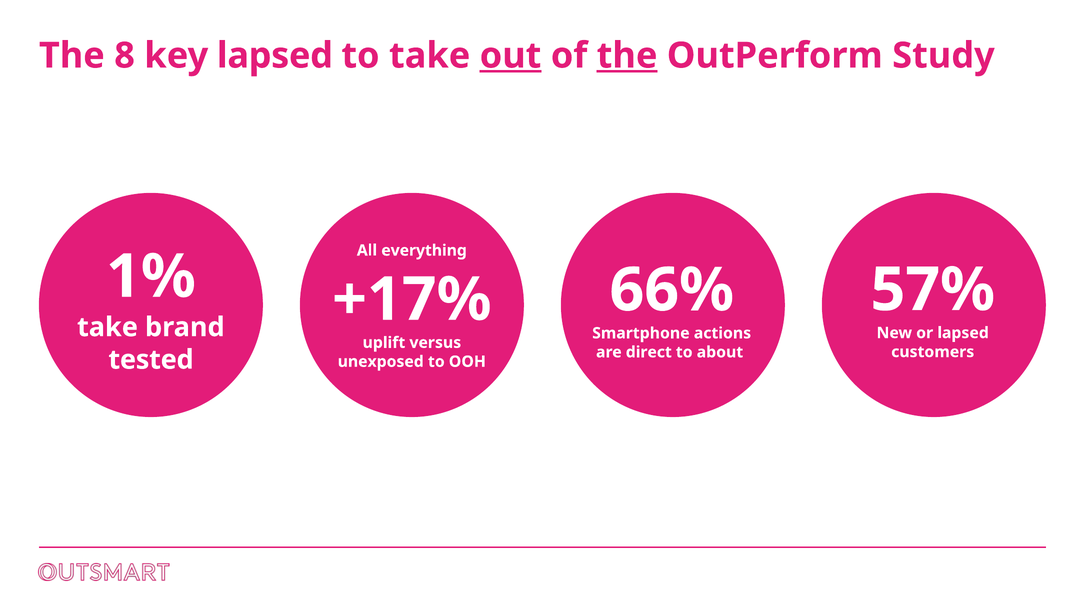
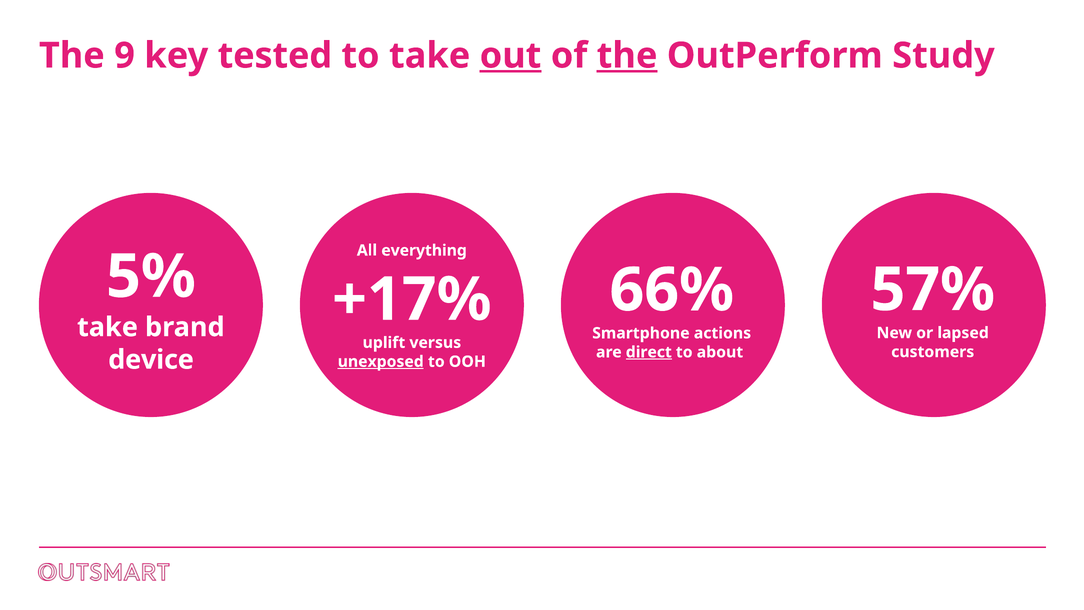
8: 8 -> 9 (125, 56)
key lapsed: lapsed -> tested (275, 56)
1%: 1% -> 5% (151, 277)
direct underline: none -> present (649, 352)
tested: tested -> device (151, 360)
unexposed underline: none -> present (381, 361)
